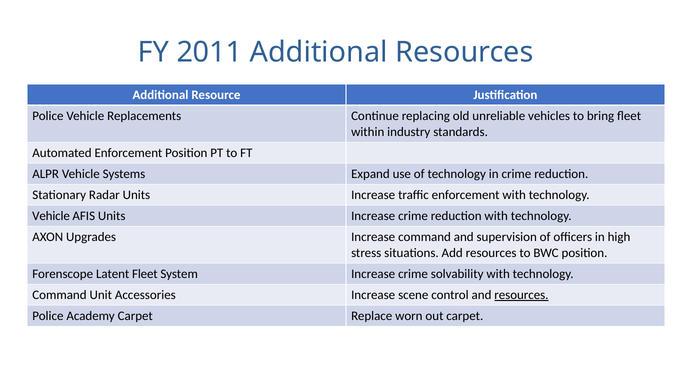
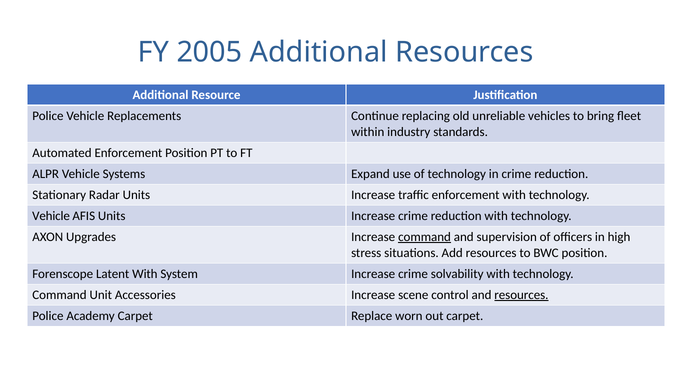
2011: 2011 -> 2005 (209, 52)
command underline: none -> present (425, 237)
Latent Fleet: Fleet -> With (145, 274)
